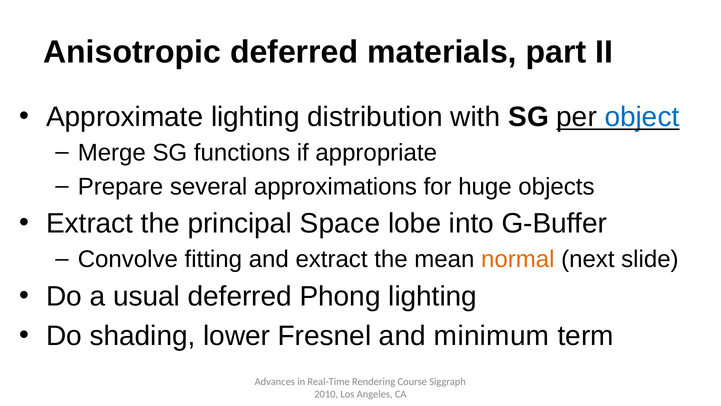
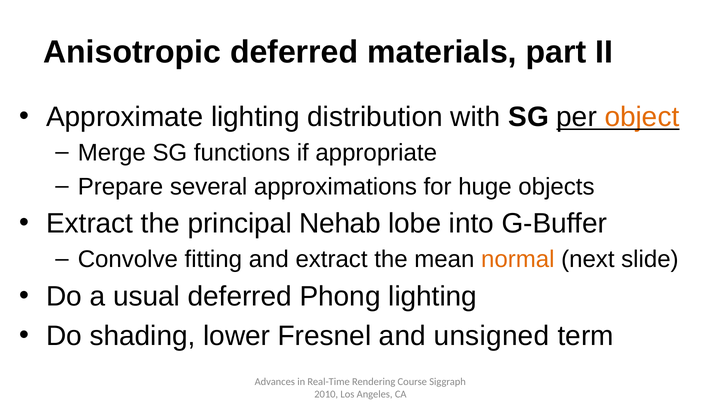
object colour: blue -> orange (642, 117)
Space: Space -> Nehab (340, 223)
minimum: minimum -> unsigned (492, 335)
